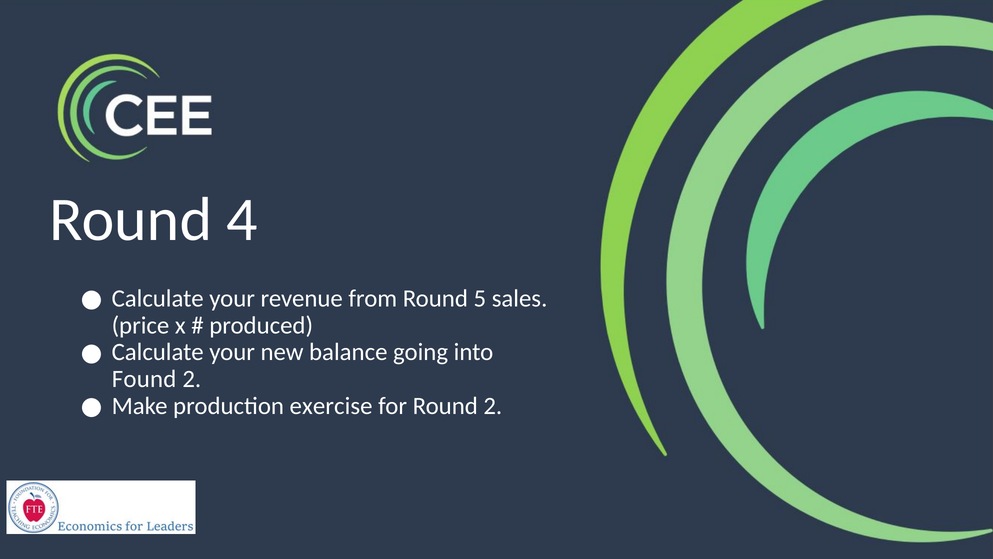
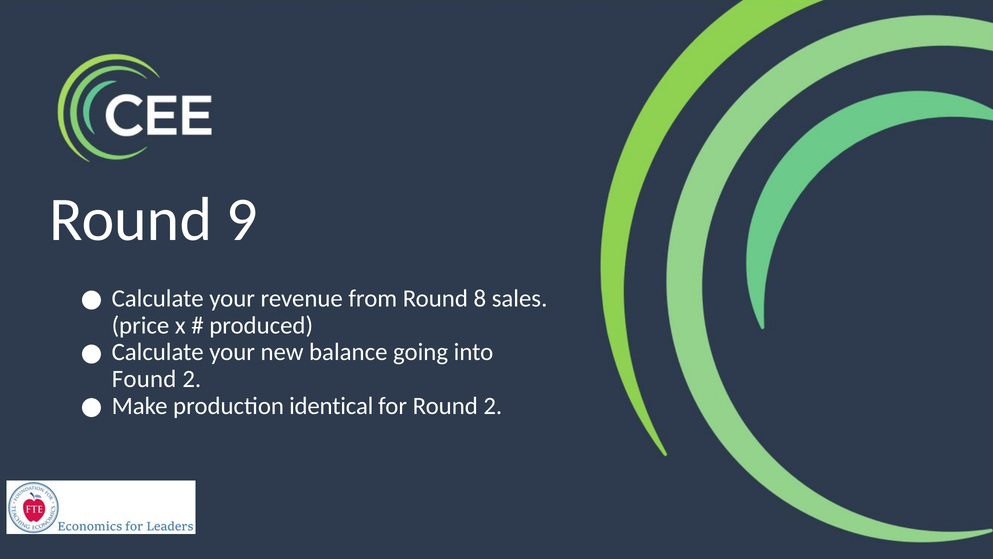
4: 4 -> 9 (242, 220)
5: 5 -> 8 (480, 298)
exercise: exercise -> identical (331, 406)
